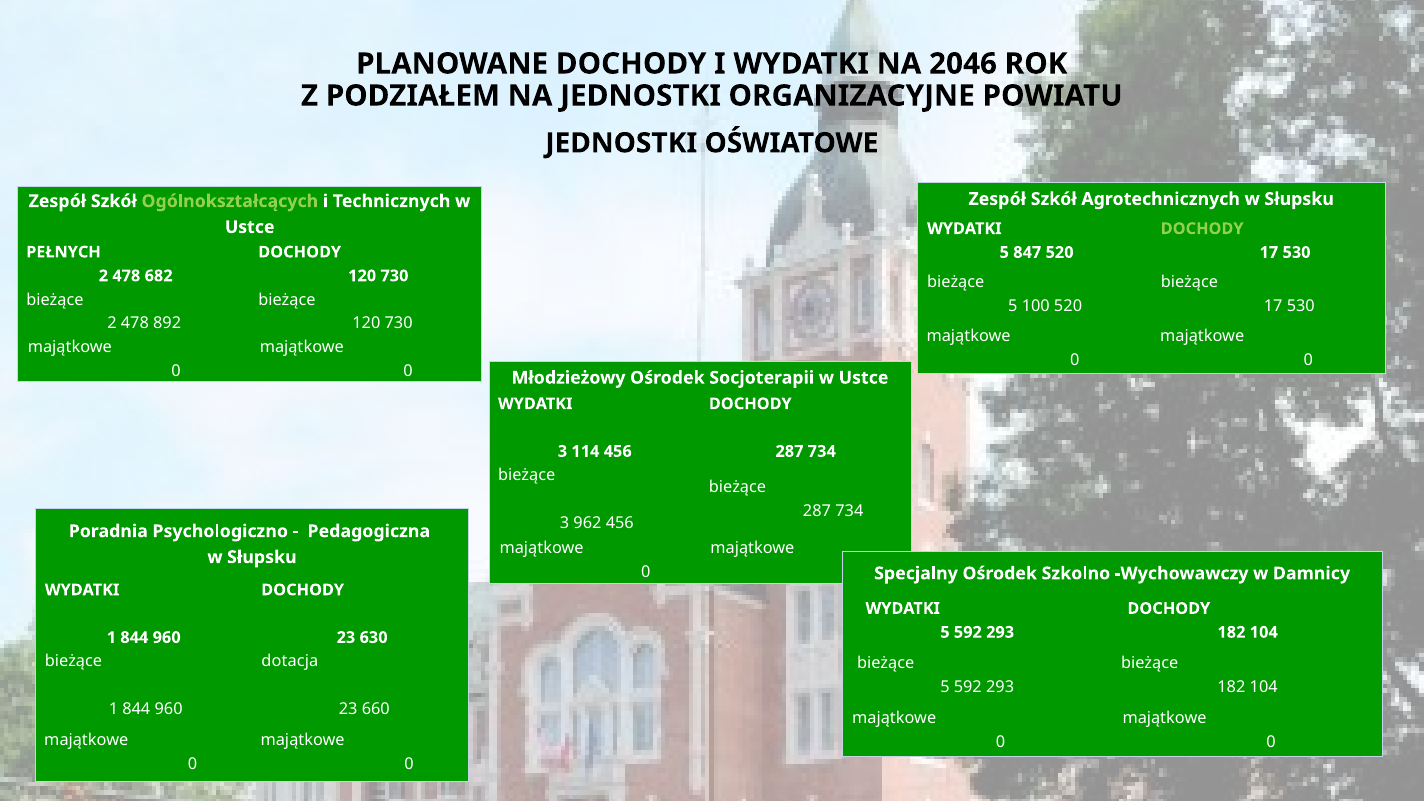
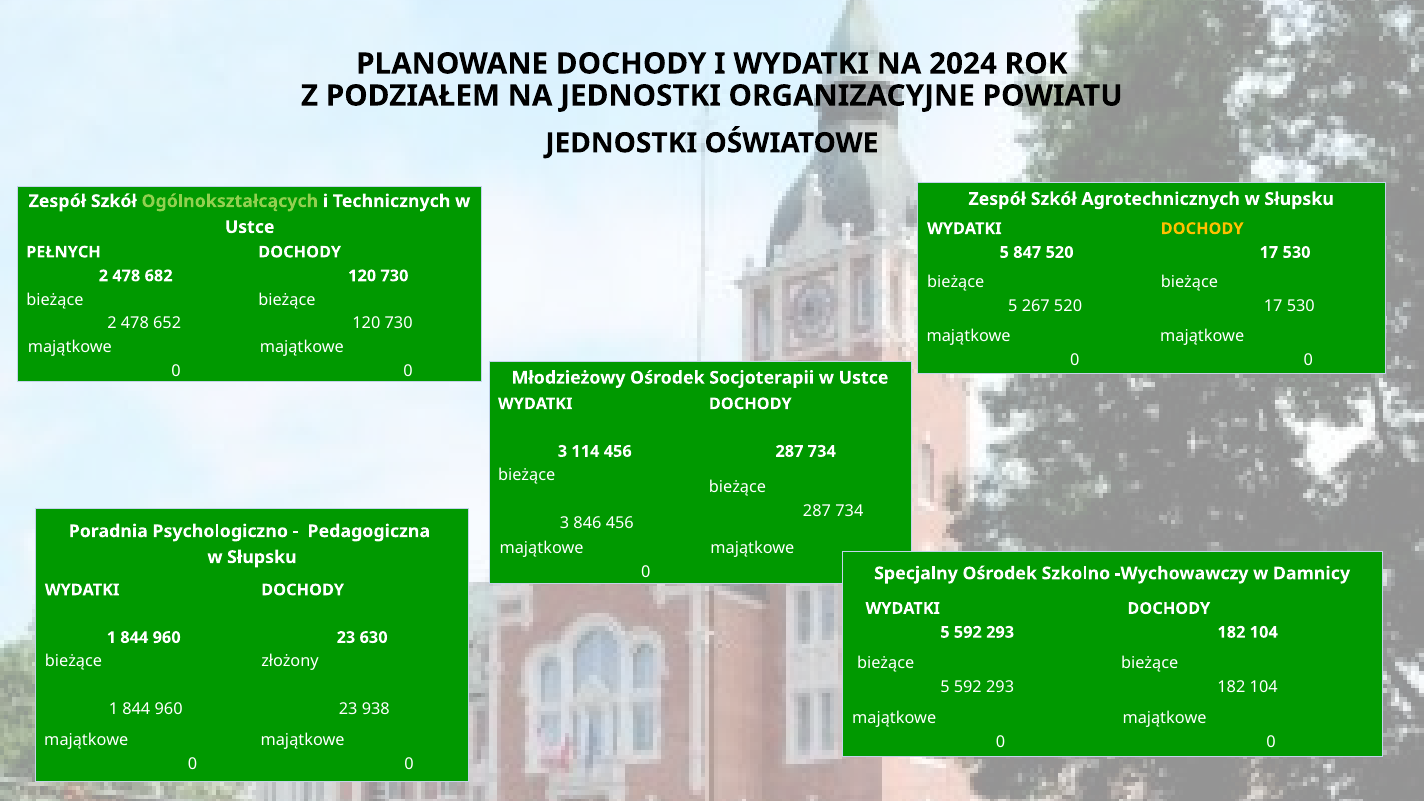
2046: 2046 -> 2024 (963, 64)
DOCHODY colour: light green -> yellow (1202, 229)
100: 100 -> 267 (1036, 306)
892: 892 -> 652 (167, 324)
962: 962 -> 846 (587, 523)
dotacja: dotacja -> złożony (290, 661)
660: 660 -> 938 (376, 709)
